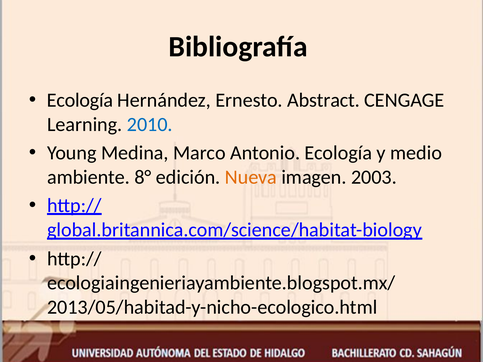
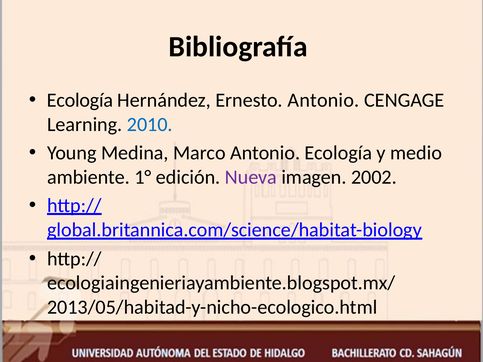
Ernesto Abstract: Abstract -> Antonio (323, 100)
8°: 8° -> 1° (143, 177)
Nueva colour: orange -> purple (251, 177)
2003: 2003 -> 2002 (374, 177)
